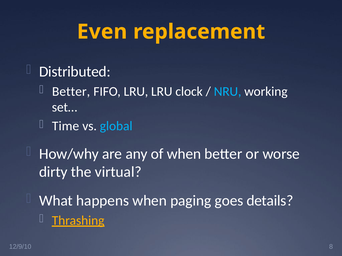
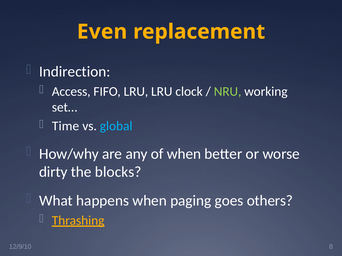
Distributed: Distributed -> Indirection (75, 72)
Better: Better -> Access (71, 92)
NRU colour: light blue -> light green (228, 92)
virtual: virtual -> blocks (118, 172)
details: details -> others (270, 201)
